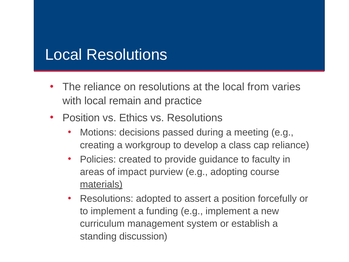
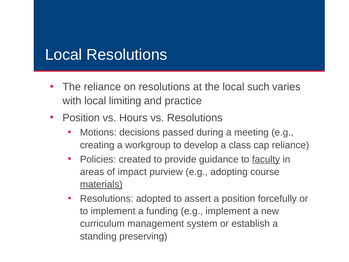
from: from -> such (258, 87)
remain: remain -> limiting (125, 101)
Ethics: Ethics -> Hours (133, 118)
faculty underline: none -> present (266, 159)
discussion: discussion -> preserving (143, 236)
